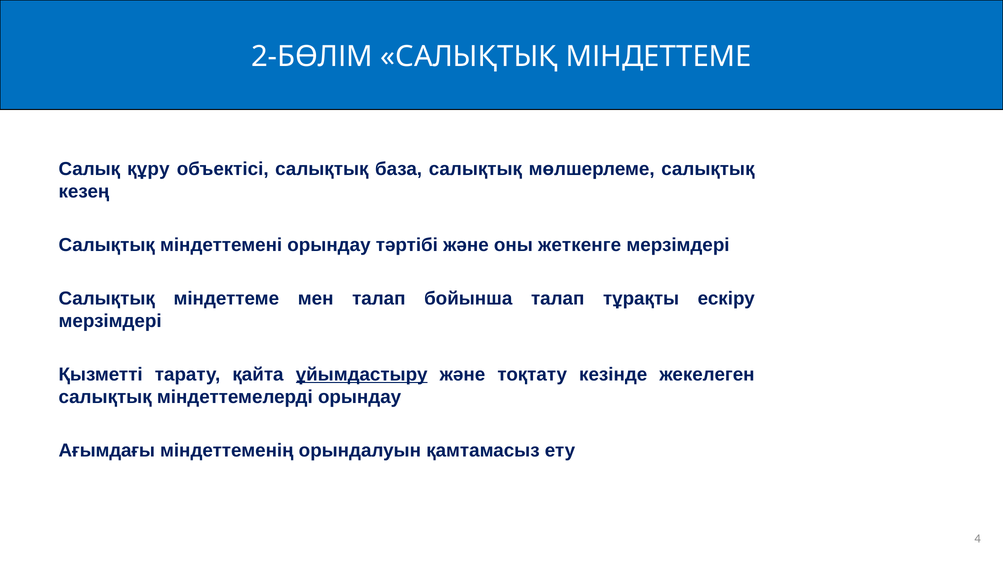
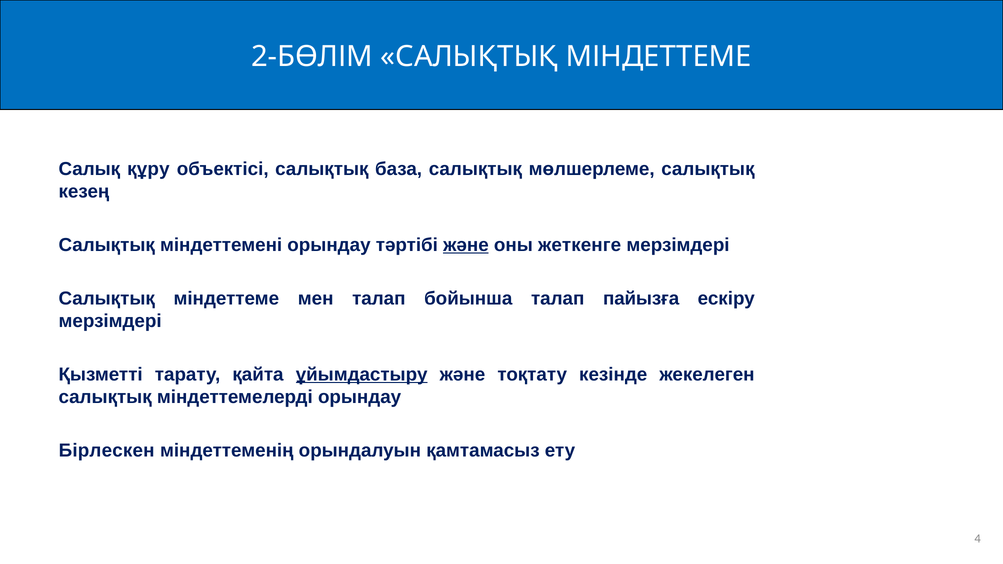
және underline: none -> present (466, 245)
тұрақты: тұрақты -> пайызға (641, 299)
Ағымдағы: Ағымдағы -> Бірлескен (107, 451)
